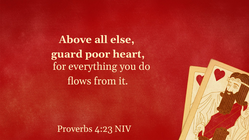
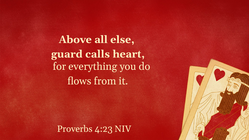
poor: poor -> calls (98, 54)
